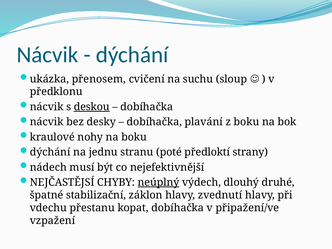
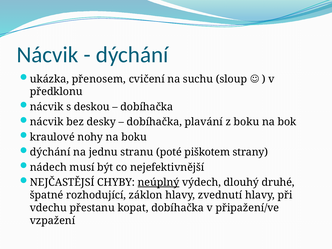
deskou underline: present -> none (92, 107)
předloktí: předloktí -> piškotem (207, 152)
stabilizační: stabilizační -> rozhodující (96, 195)
